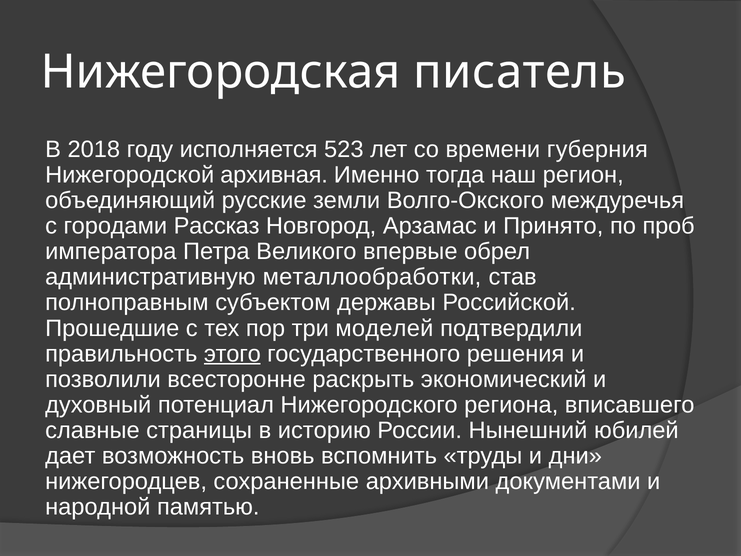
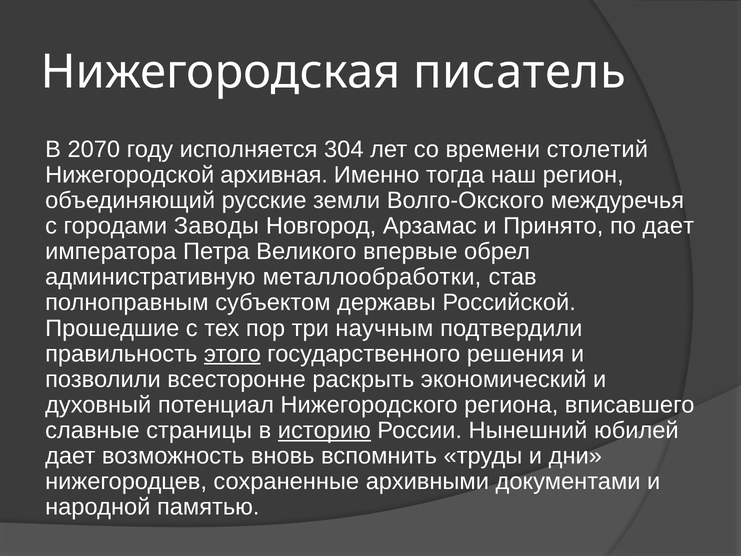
2018: 2018 -> 2070 (94, 149)
523: 523 -> 304 (344, 149)
губерния: губерния -> столетий (597, 149)
Рассказ: Рассказ -> Заводы (216, 226)
по проб: проб -> дает (668, 226)
моделей: моделей -> научным (384, 328)
историю underline: none -> present (324, 430)
